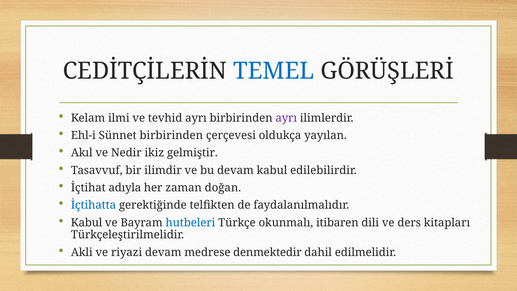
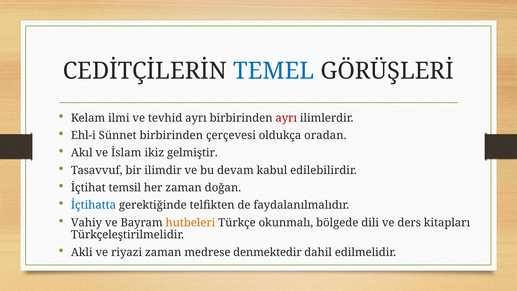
ayrı colour: purple -> red (286, 118)
yayılan: yayılan -> oradan (325, 135)
Nedir: Nedir -> İslam (126, 153)
adıyla: adıyla -> temsil (125, 188)
Kabul: Kabul -> Vahiy (86, 223)
hutbeleri colour: blue -> orange (190, 223)
itibaren: itibaren -> bölgede (337, 223)
riyazi devam: devam -> zaman (163, 252)
